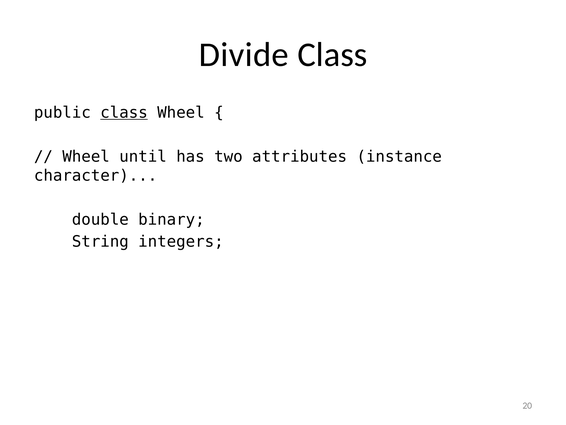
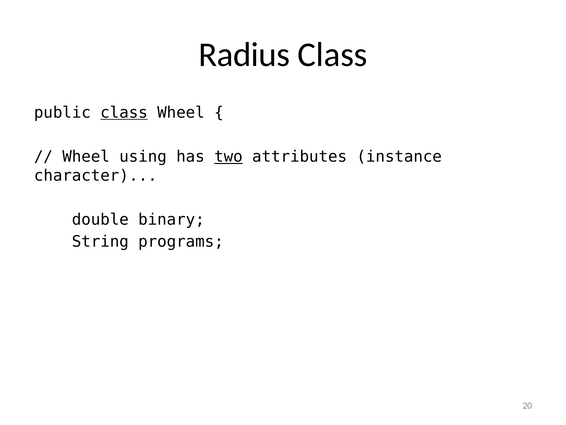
Divide: Divide -> Radius (244, 55)
until: until -> using (143, 156)
two underline: none -> present (228, 156)
integers: integers -> programs (181, 241)
